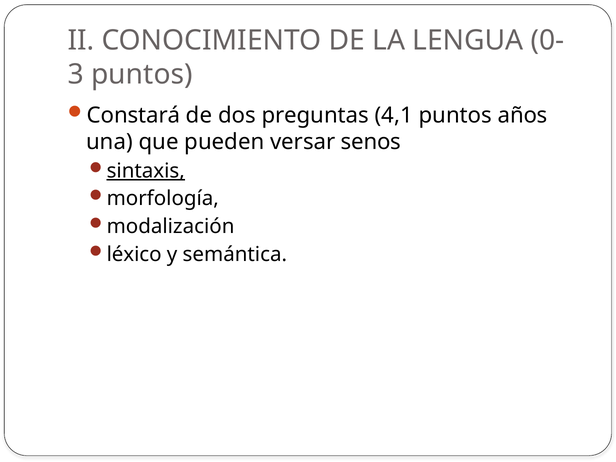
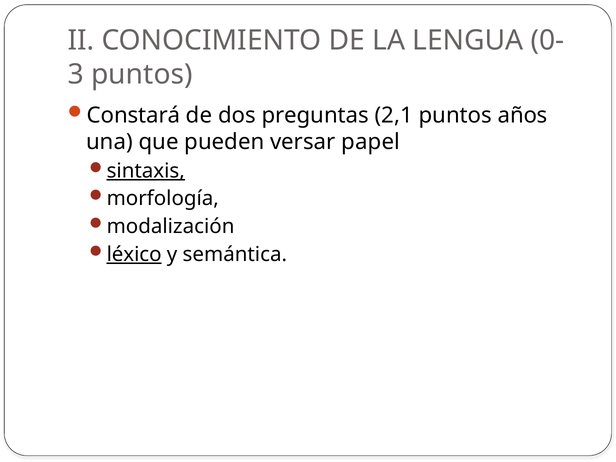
4,1: 4,1 -> 2,1 (394, 115)
senos: senos -> papel (371, 142)
léxico underline: none -> present (134, 254)
